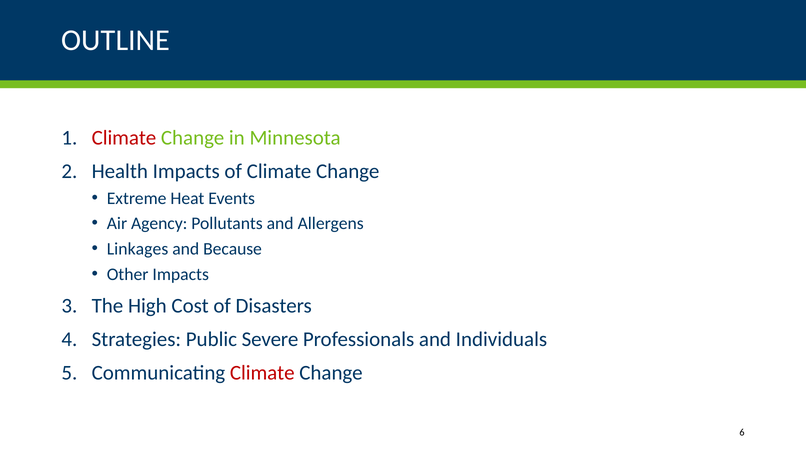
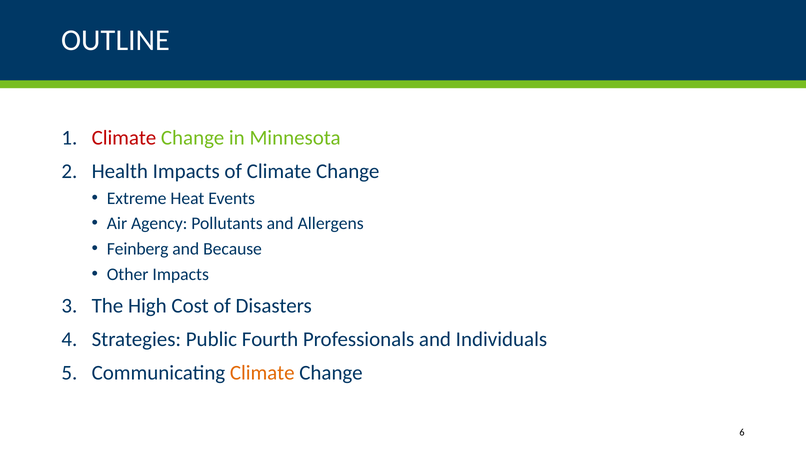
Linkages: Linkages -> Feinberg (138, 249)
Severe: Severe -> Fourth (270, 340)
Climate colour: red -> orange (262, 373)
